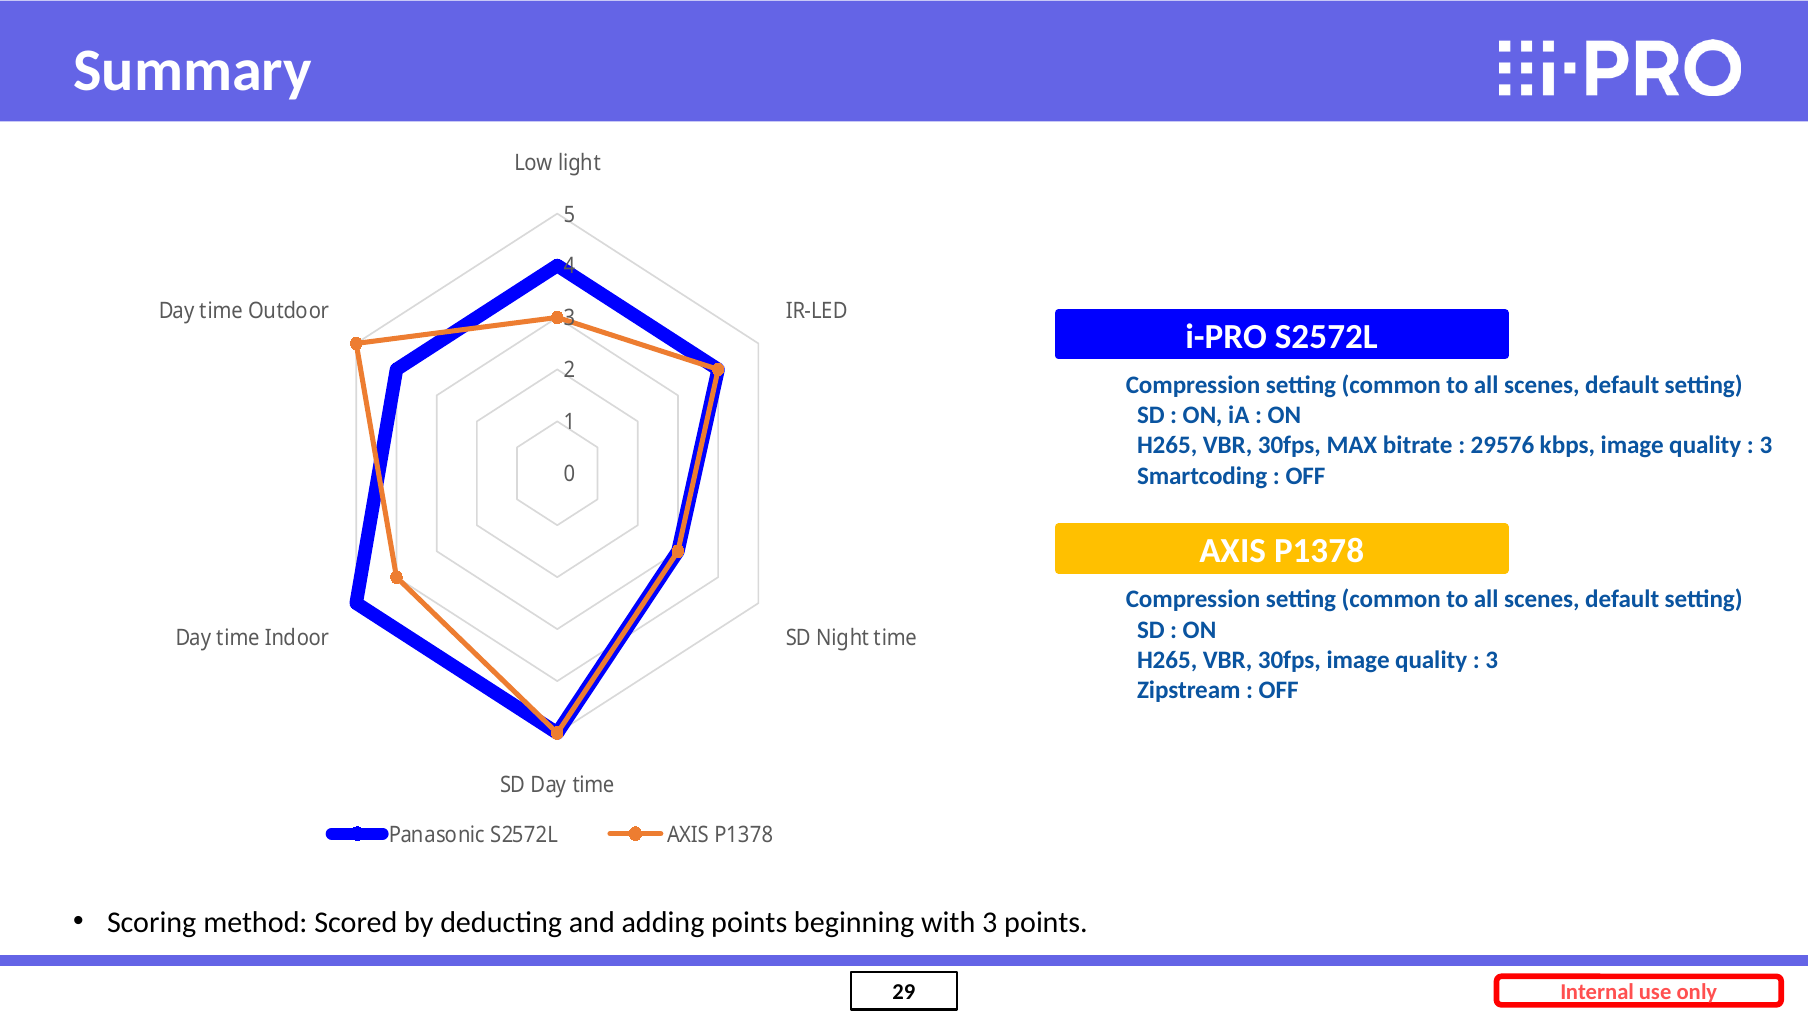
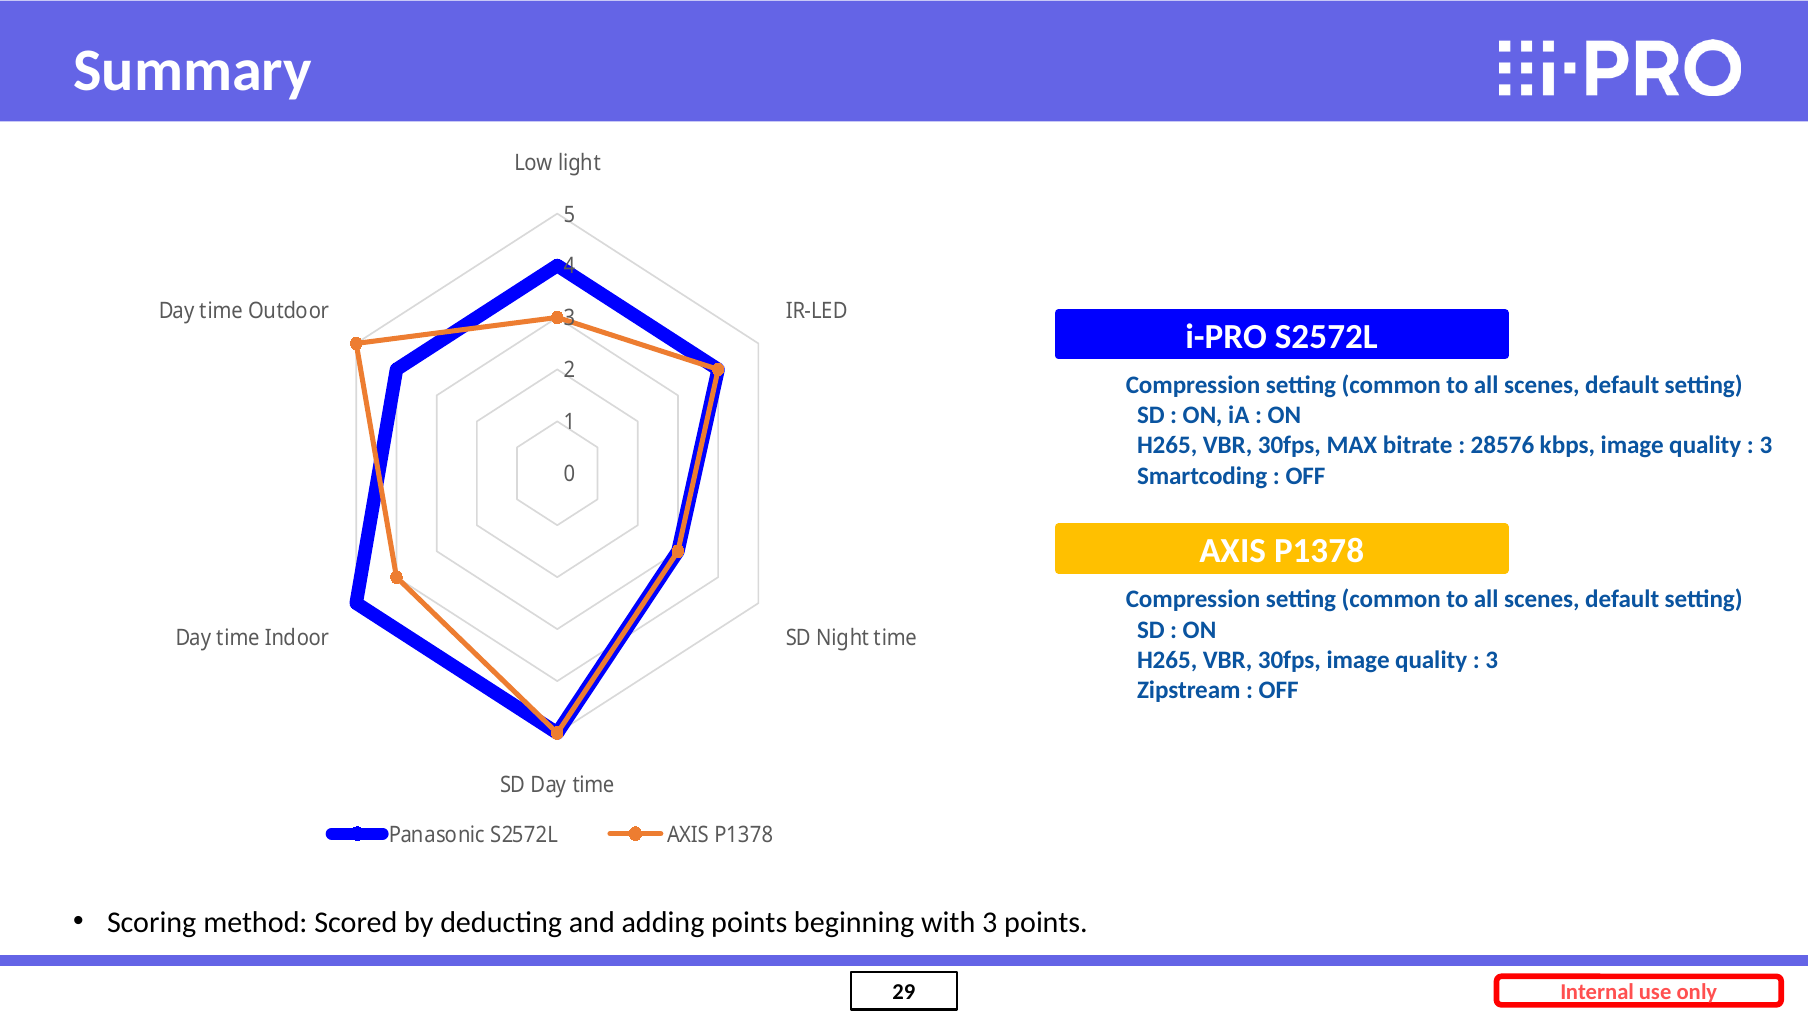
29576: 29576 -> 28576 (1502, 446)
